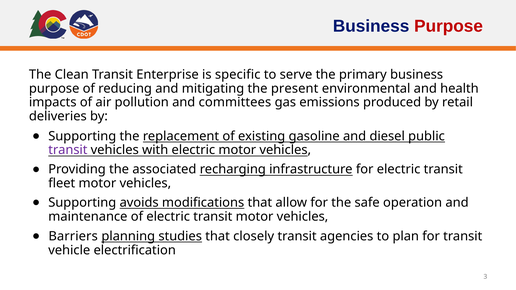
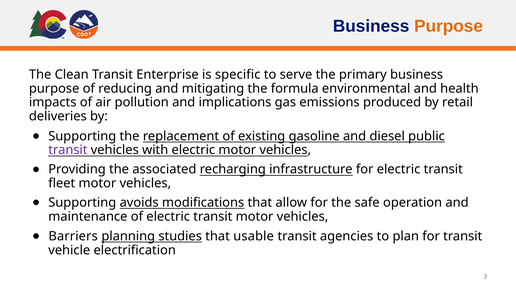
Purpose colour: red -> orange (449, 26)
present: present -> formula (295, 89)
committees: committees -> implications (235, 102)
closely: closely -> usable (254, 236)
